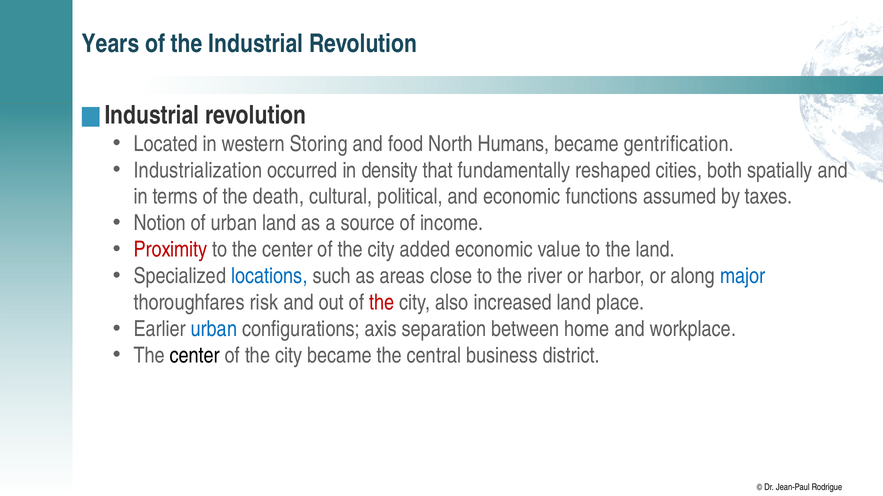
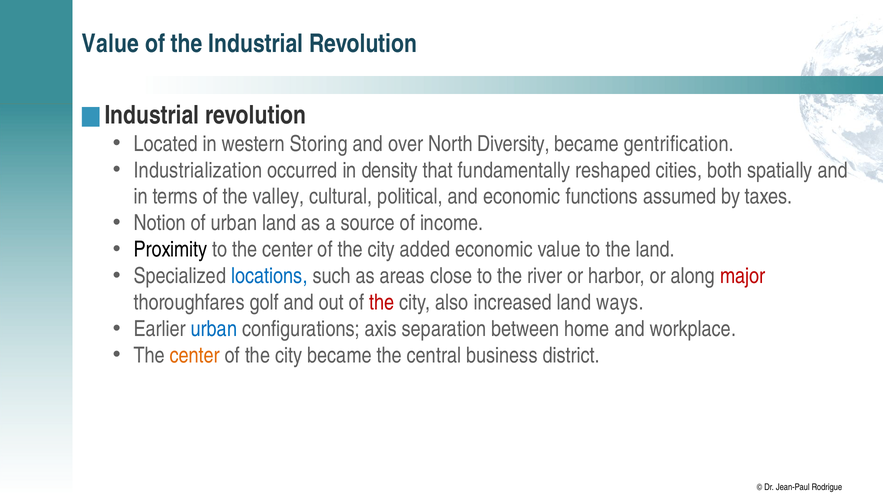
Years: Years -> Value (110, 44)
food: food -> over (406, 144)
Humans: Humans -> Diversity (514, 144)
death: death -> valley (279, 197)
Proximity colour: red -> black (170, 250)
major colour: blue -> red (743, 276)
risk: risk -> golf (264, 303)
place: place -> ways (620, 303)
center colour: black -> orange (195, 356)
